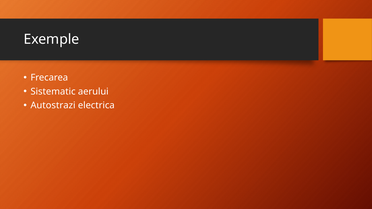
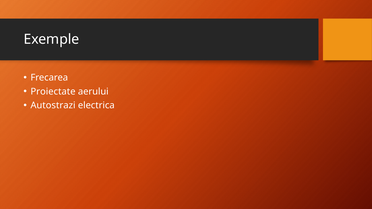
Sistematic: Sistematic -> Proiectate (53, 92)
